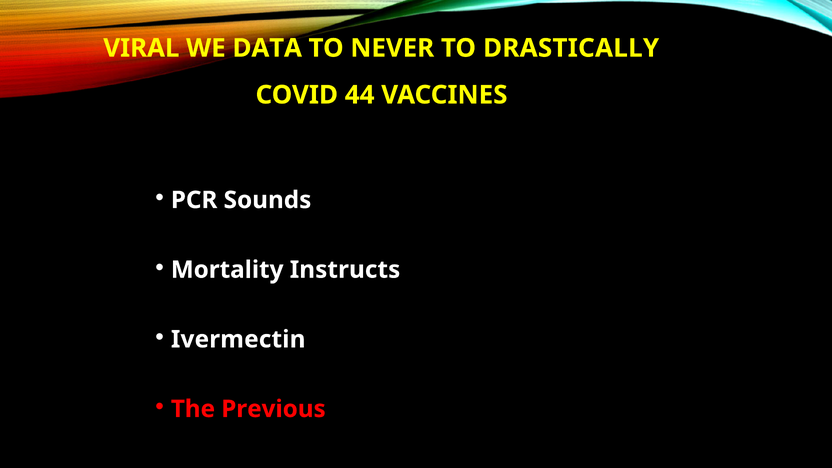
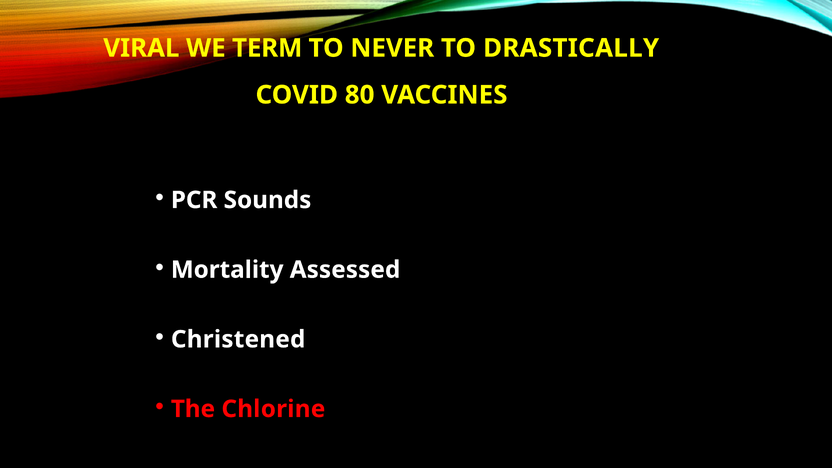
DATA: DATA -> TERM (267, 48)
44: 44 -> 80 (360, 95)
Instructs: Instructs -> Assessed (345, 270)
Ivermectin: Ivermectin -> Christened (238, 339)
Previous: Previous -> Chlorine (273, 409)
